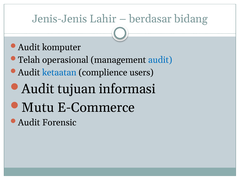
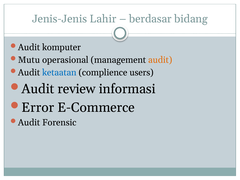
Telah: Telah -> Mutu (29, 60)
audit colour: blue -> orange (160, 60)
tujuan: tujuan -> review (77, 89)
Mutu: Mutu -> Error (38, 108)
